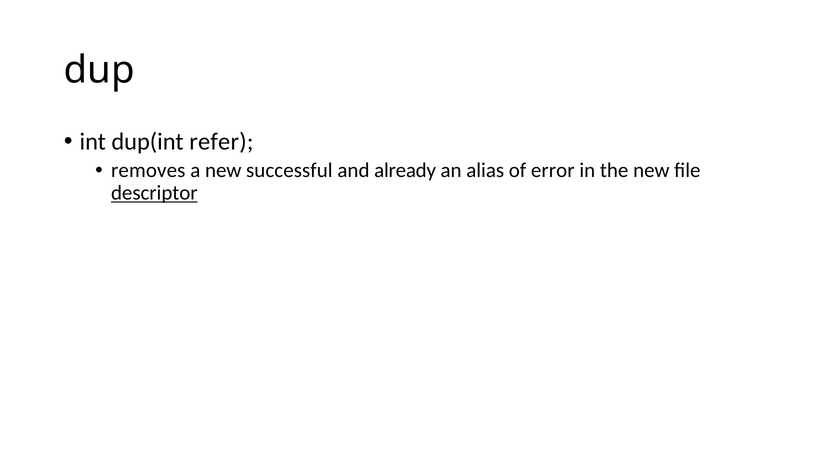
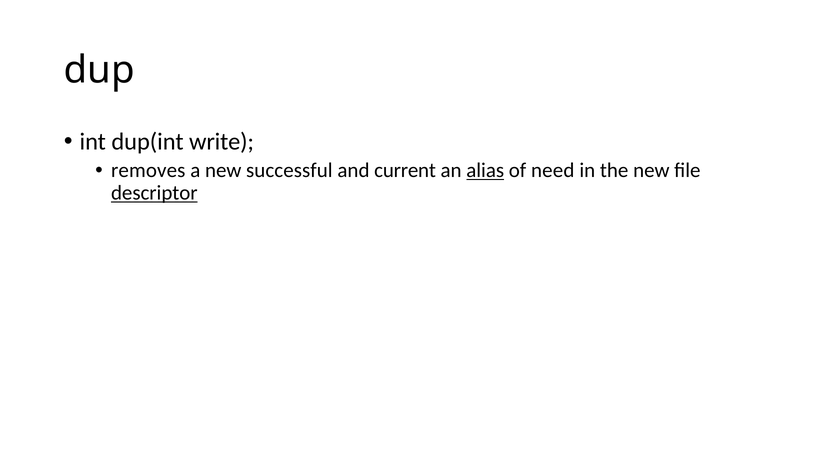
refer: refer -> write (222, 142)
already: already -> current (405, 171)
alias underline: none -> present (485, 171)
error: error -> need (553, 171)
